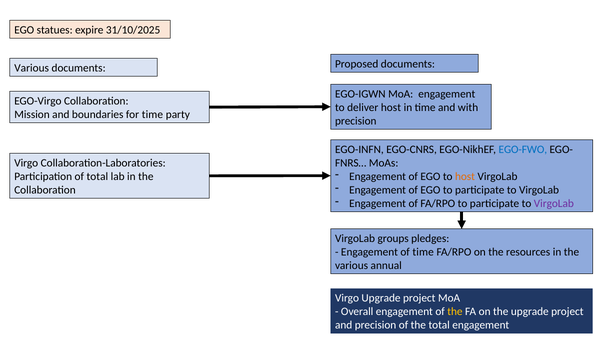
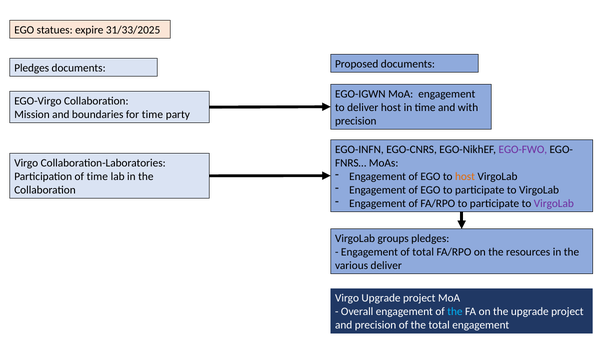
31/10/2025: 31/10/2025 -> 31/33/2025 (133, 30)
Various: Various -> Pledges (32, 68)
EGO-FWO colour: blue -> purple (523, 149)
of total: total -> time (97, 177)
of time: time -> total (423, 252)
various annual: annual -> deliver (386, 266)
the colour: yellow -> light blue (455, 312)
